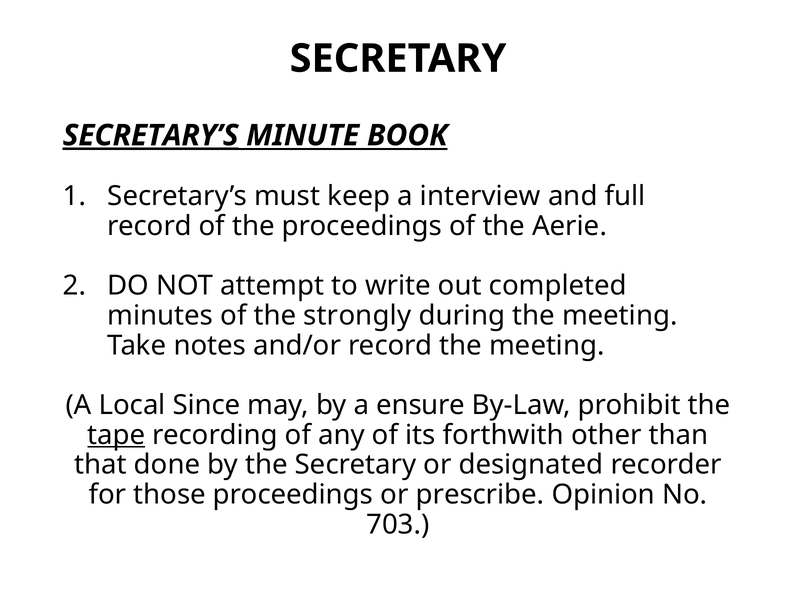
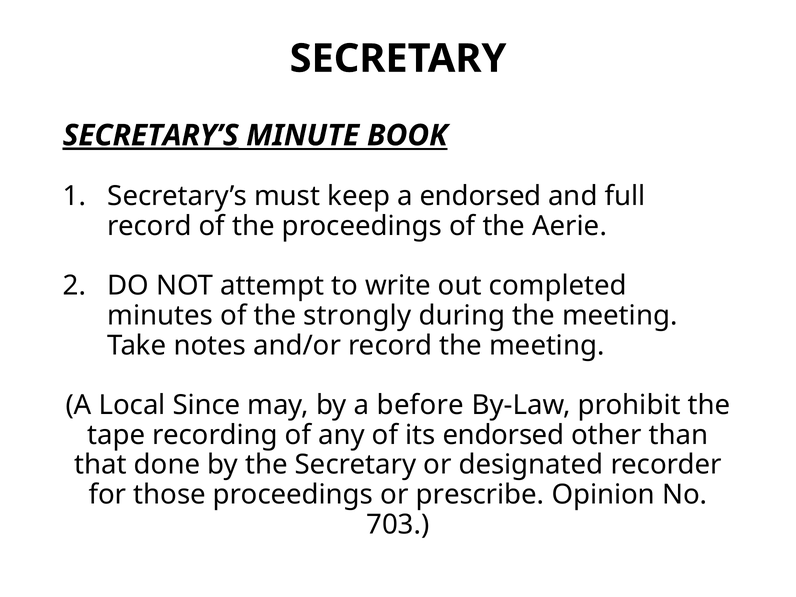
a interview: interview -> endorsed (481, 196)
ensure: ensure -> before (420, 405)
tape underline: present -> none (116, 435)
its forthwith: forthwith -> endorsed (503, 435)
